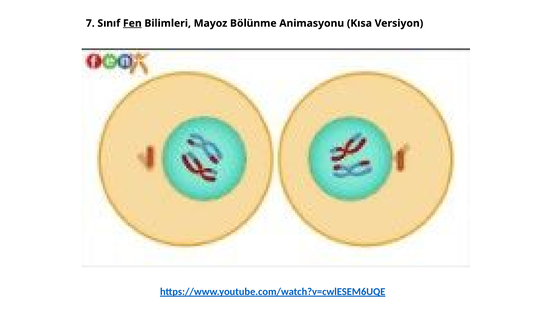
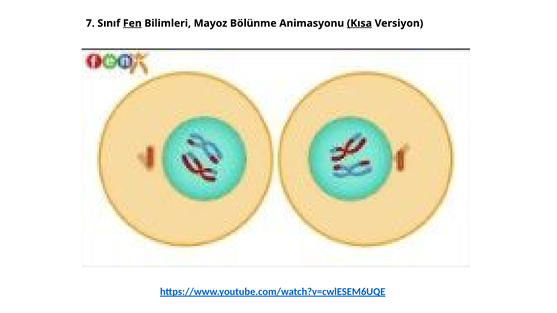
Kısa underline: none -> present (359, 23)
